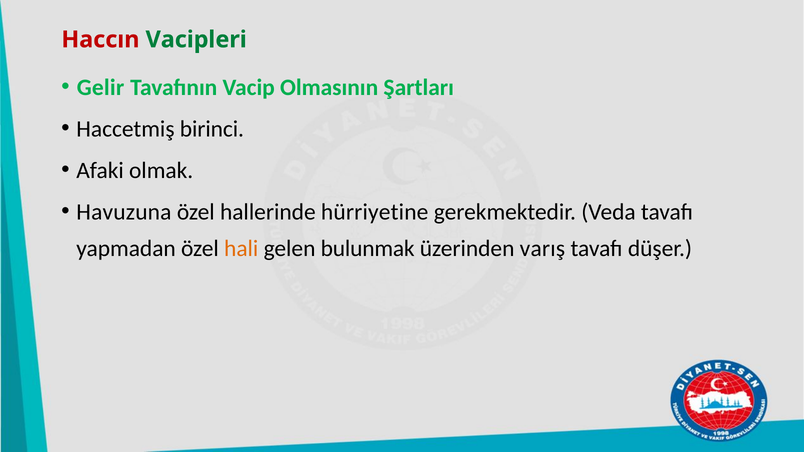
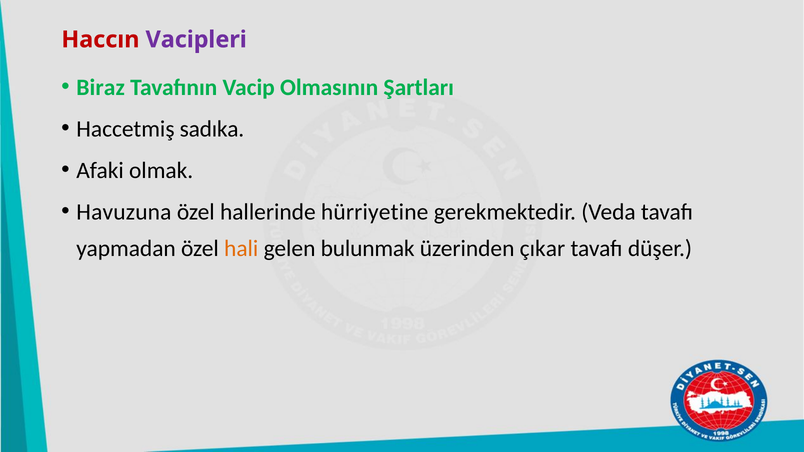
Vacipleri colour: green -> purple (196, 40)
Gelir: Gelir -> Biraz (101, 87)
birinci: birinci -> sadıka (212, 129)
varış: varış -> çıkar (542, 248)
